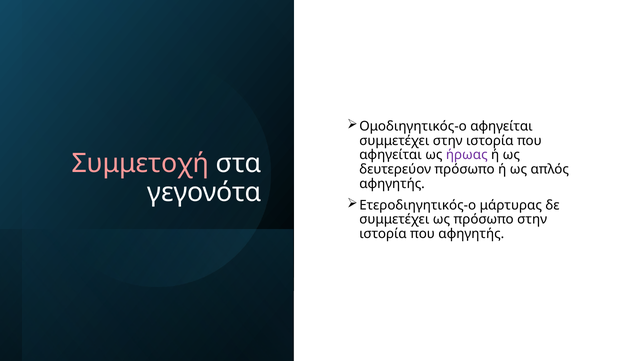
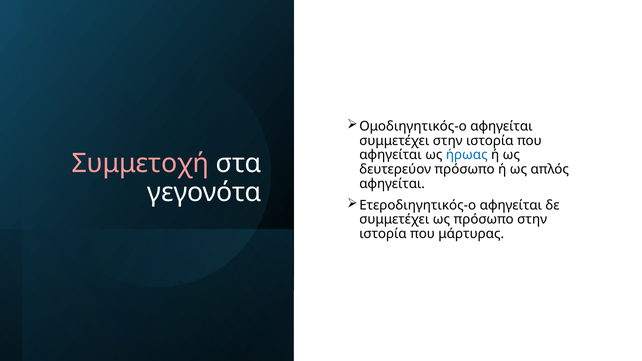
ήρωας colour: purple -> blue (467, 155)
αφηγητής: αφηγητής -> αφηγείται (392, 184)
Ετεροδιηγητικός-ο μάρτυρας: μάρτυρας -> αφηγείται (511, 205)
που αφηγητής: αφηγητής -> μάρτυρας (471, 234)
